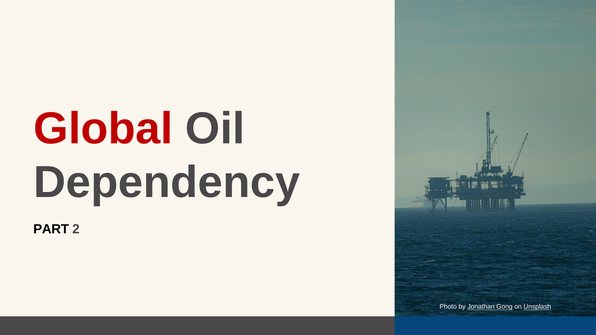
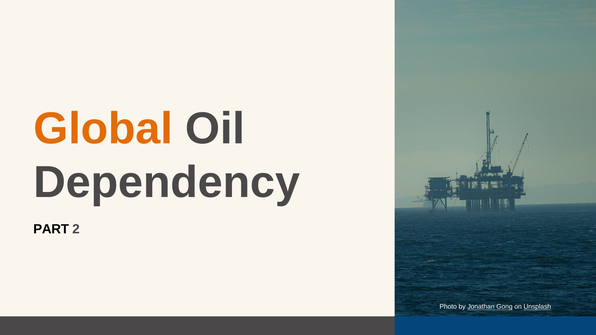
Global colour: red -> orange (103, 129)
